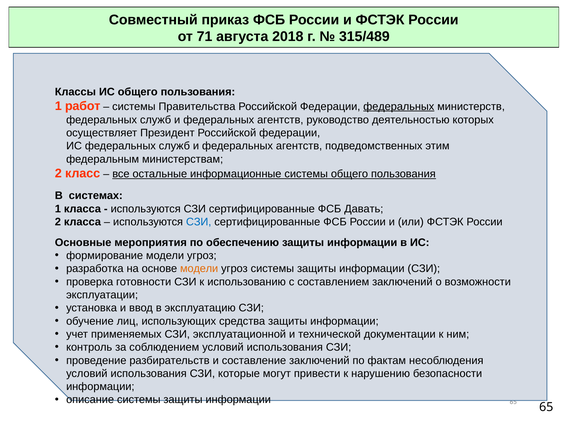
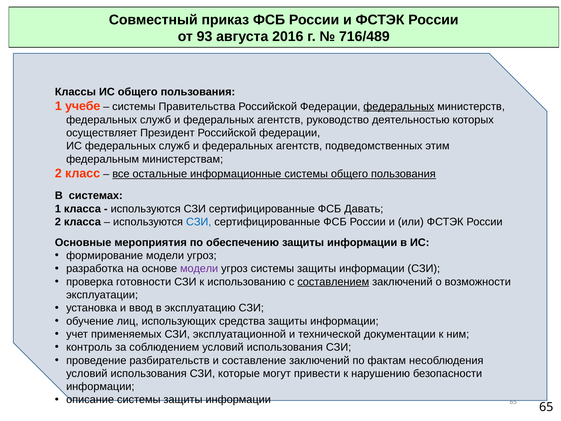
71: 71 -> 93 (205, 37)
2018: 2018 -> 2016 (288, 37)
315/489: 315/489 -> 716/489 (364, 37)
работ: работ -> учебе (83, 106)
модели colour: orange -> purple (199, 269)
составлением underline: none -> present (333, 282)
